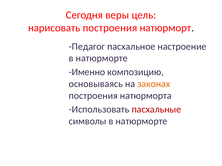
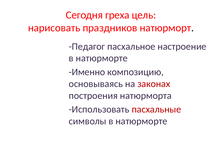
веры: веры -> греха (117, 15)
нарисовать построения: построения -> праздников (110, 28)
законах colour: orange -> red (154, 84)
